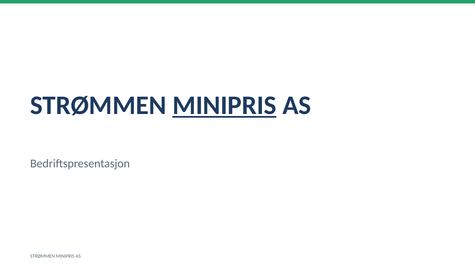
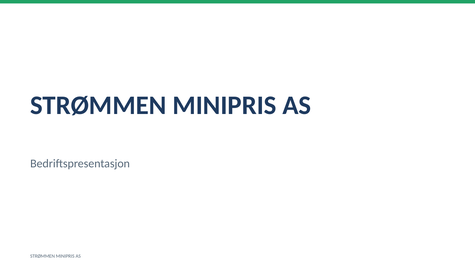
MINIPRIS underline: present -> none (224, 105)
